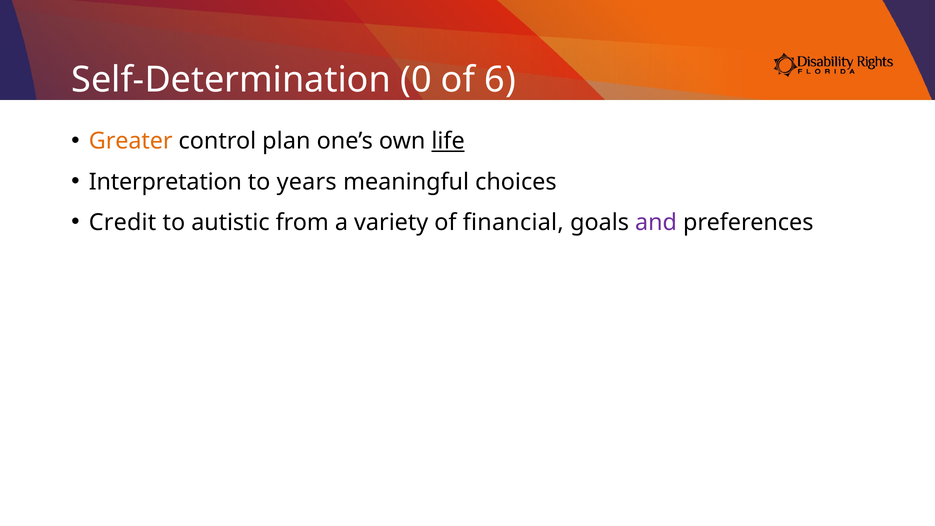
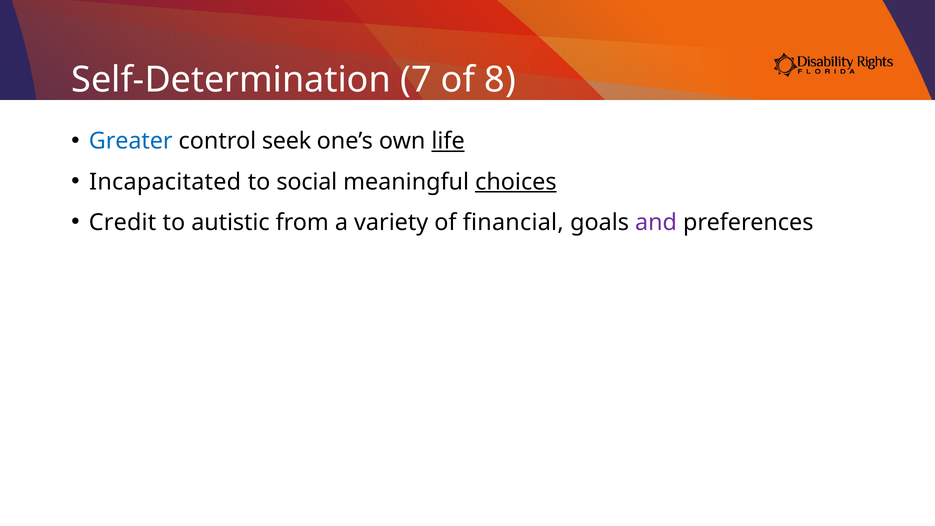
0: 0 -> 7 (416, 80)
6: 6 -> 8 (500, 80)
Greater colour: orange -> blue (131, 141)
plan: plan -> seek (287, 141)
Interpretation: Interpretation -> Incapacitated (165, 182)
years: years -> social (307, 182)
choices underline: none -> present (516, 182)
